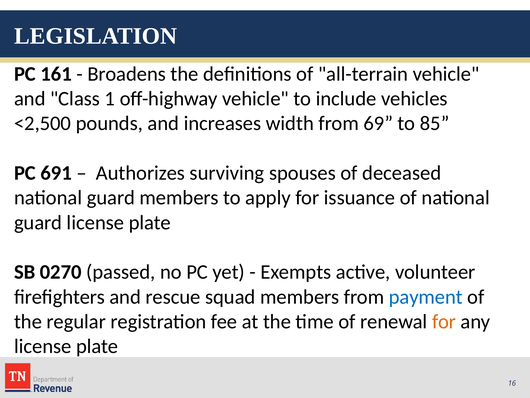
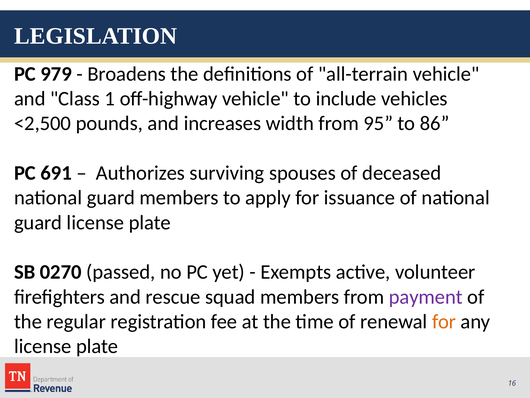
161: 161 -> 979 (56, 74)
69: 69 -> 95 (378, 123)
85: 85 -> 86 (435, 123)
payment colour: blue -> purple (426, 297)
